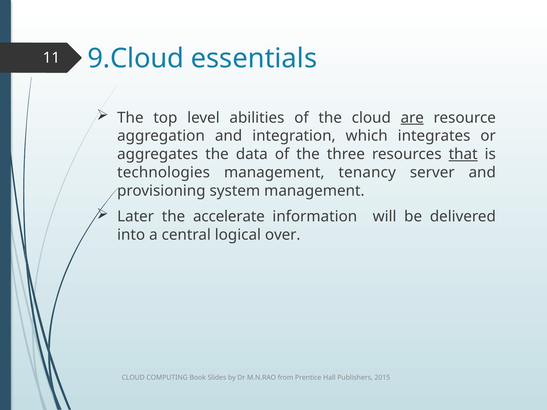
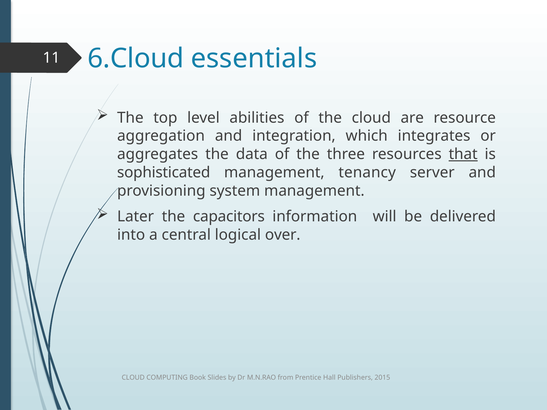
9.Cloud: 9.Cloud -> 6.Cloud (136, 58)
are underline: present -> none (412, 118)
technologies: technologies -> sophisticated (164, 173)
accelerate: accelerate -> capacitors (229, 217)
